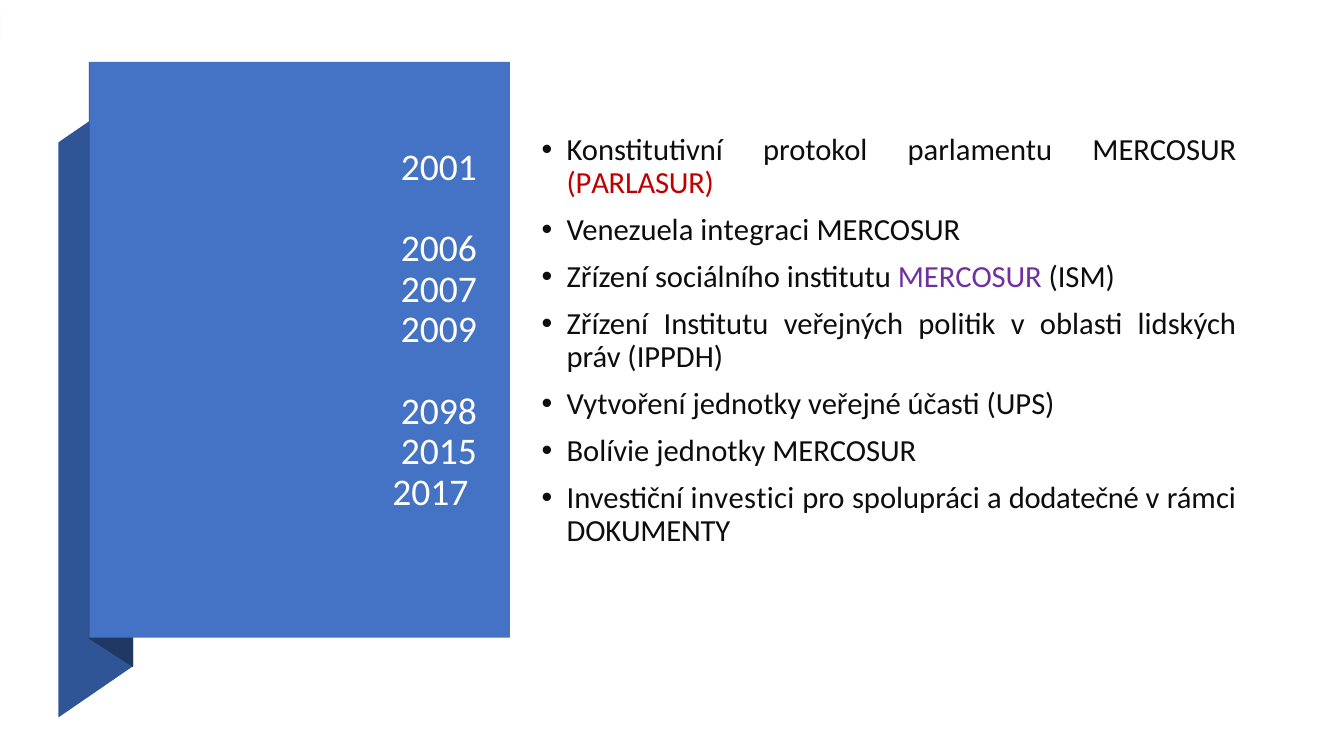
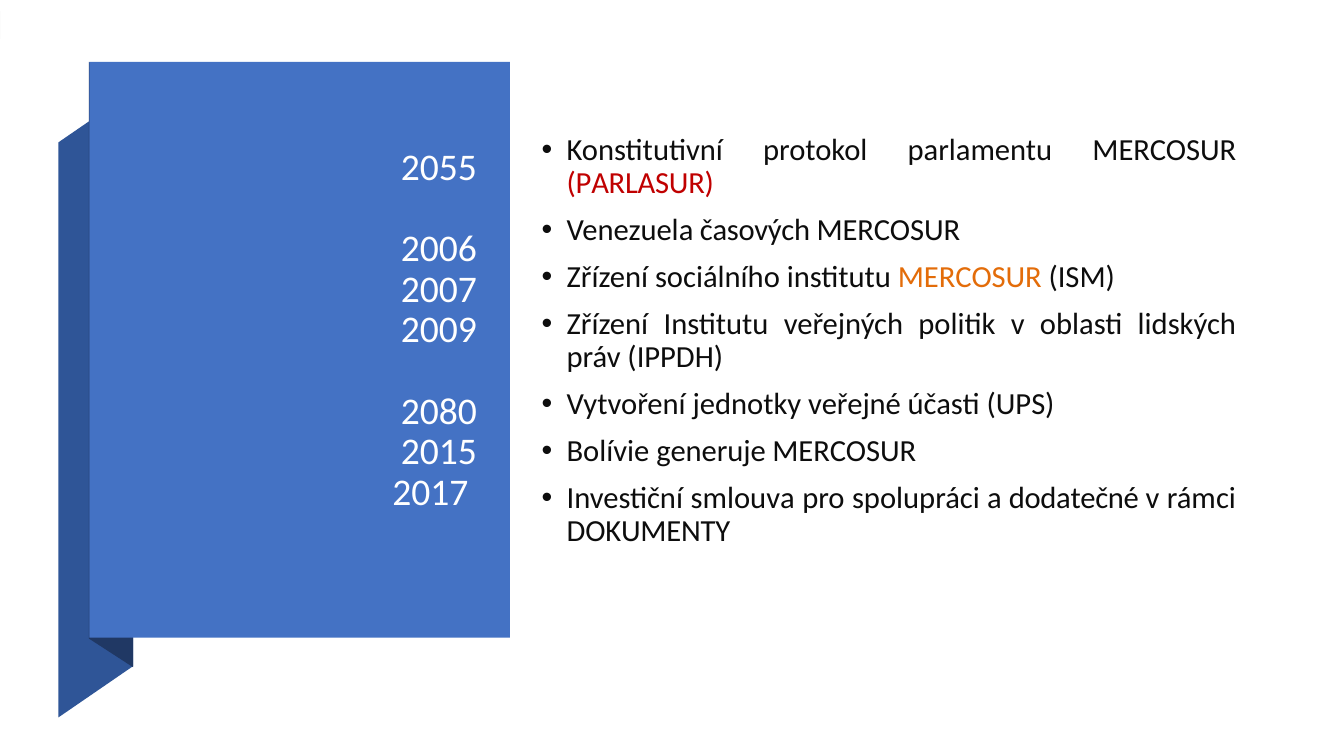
2001: 2001 -> 2055 (439, 168)
integraci: integraci -> časových (755, 230)
MERCOSUR colour: purple -> orange (970, 277)
2098: 2098 -> 2080 (439, 411)
Bolívie jednotky: jednotky -> generuje (711, 451)
investici: investici -> smlouva (743, 498)
